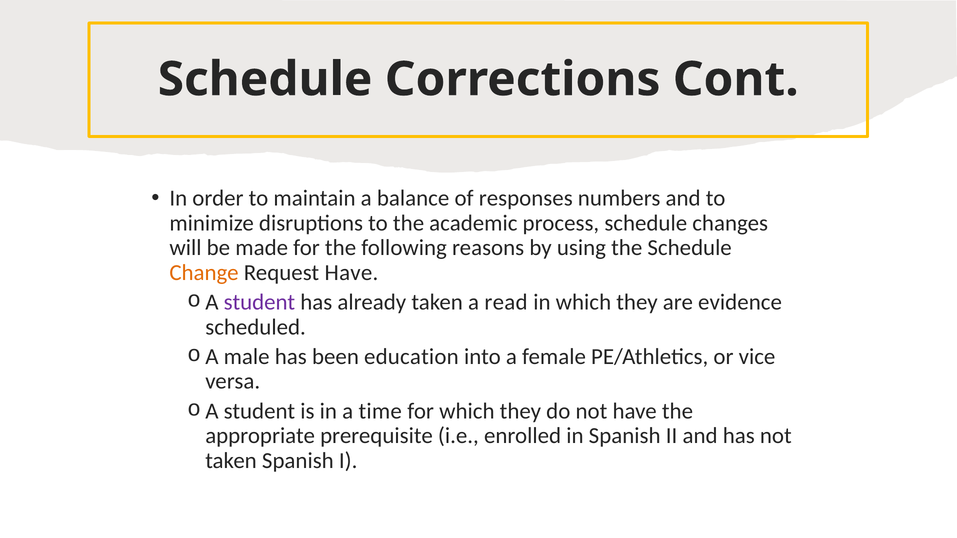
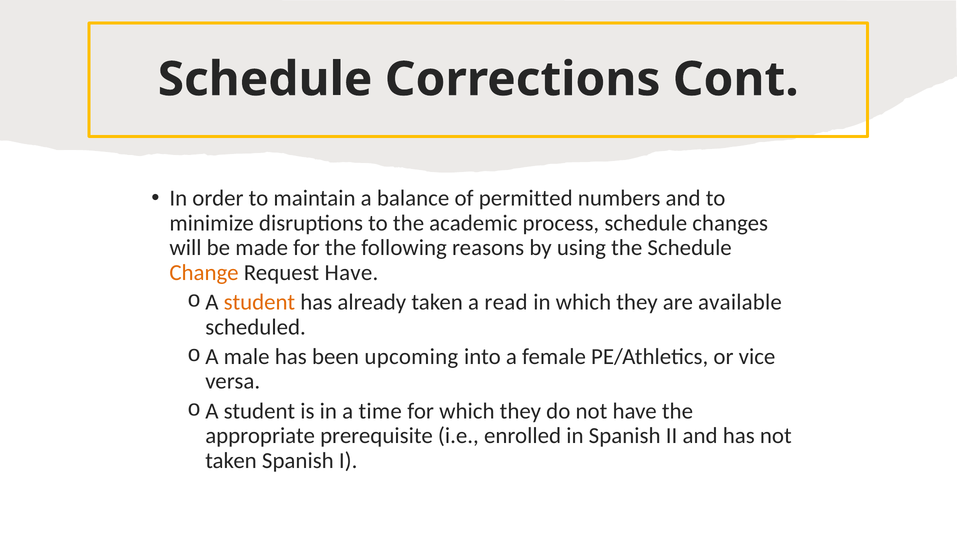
responses: responses -> permitted (526, 198)
student colour: purple -> orange (259, 302)
evidence: evidence -> available (740, 302)
education: education -> upcoming (411, 357)
